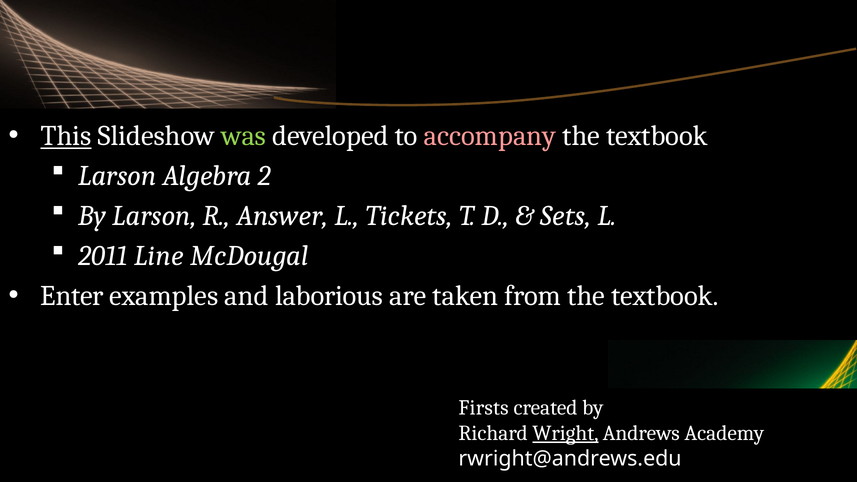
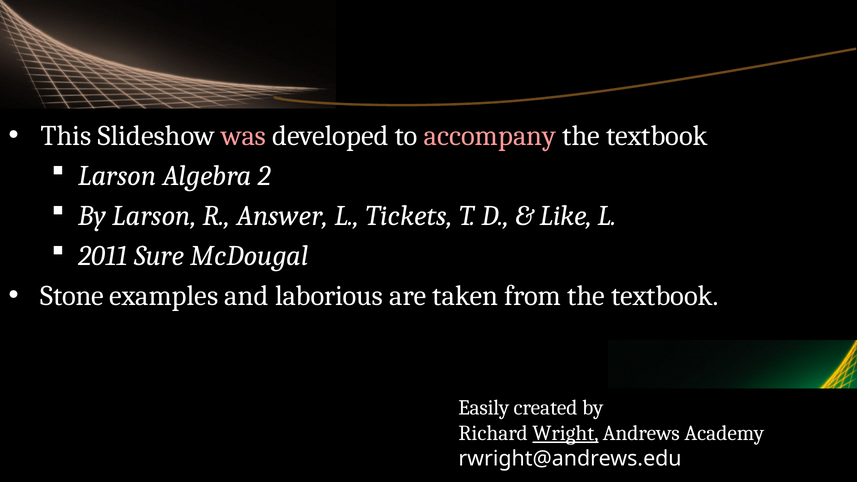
This underline: present -> none (66, 136)
was colour: light green -> pink (244, 136)
Sets: Sets -> Like (566, 216)
Line: Line -> Sure (159, 256)
Enter: Enter -> Stone (72, 296)
Firsts: Firsts -> Easily (484, 408)
